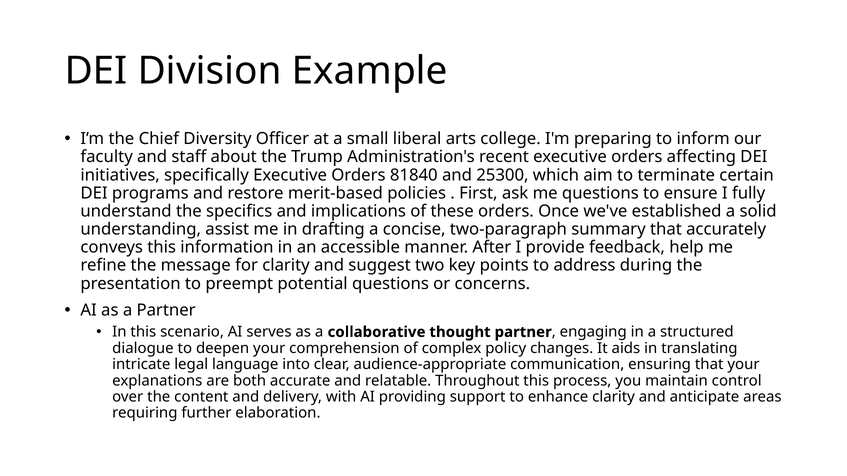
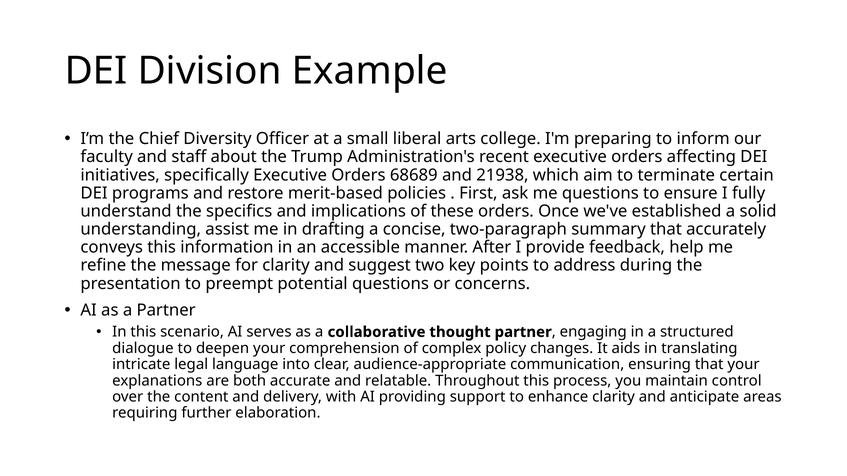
81840: 81840 -> 68689 (414, 175)
25300: 25300 -> 21938 (502, 175)
